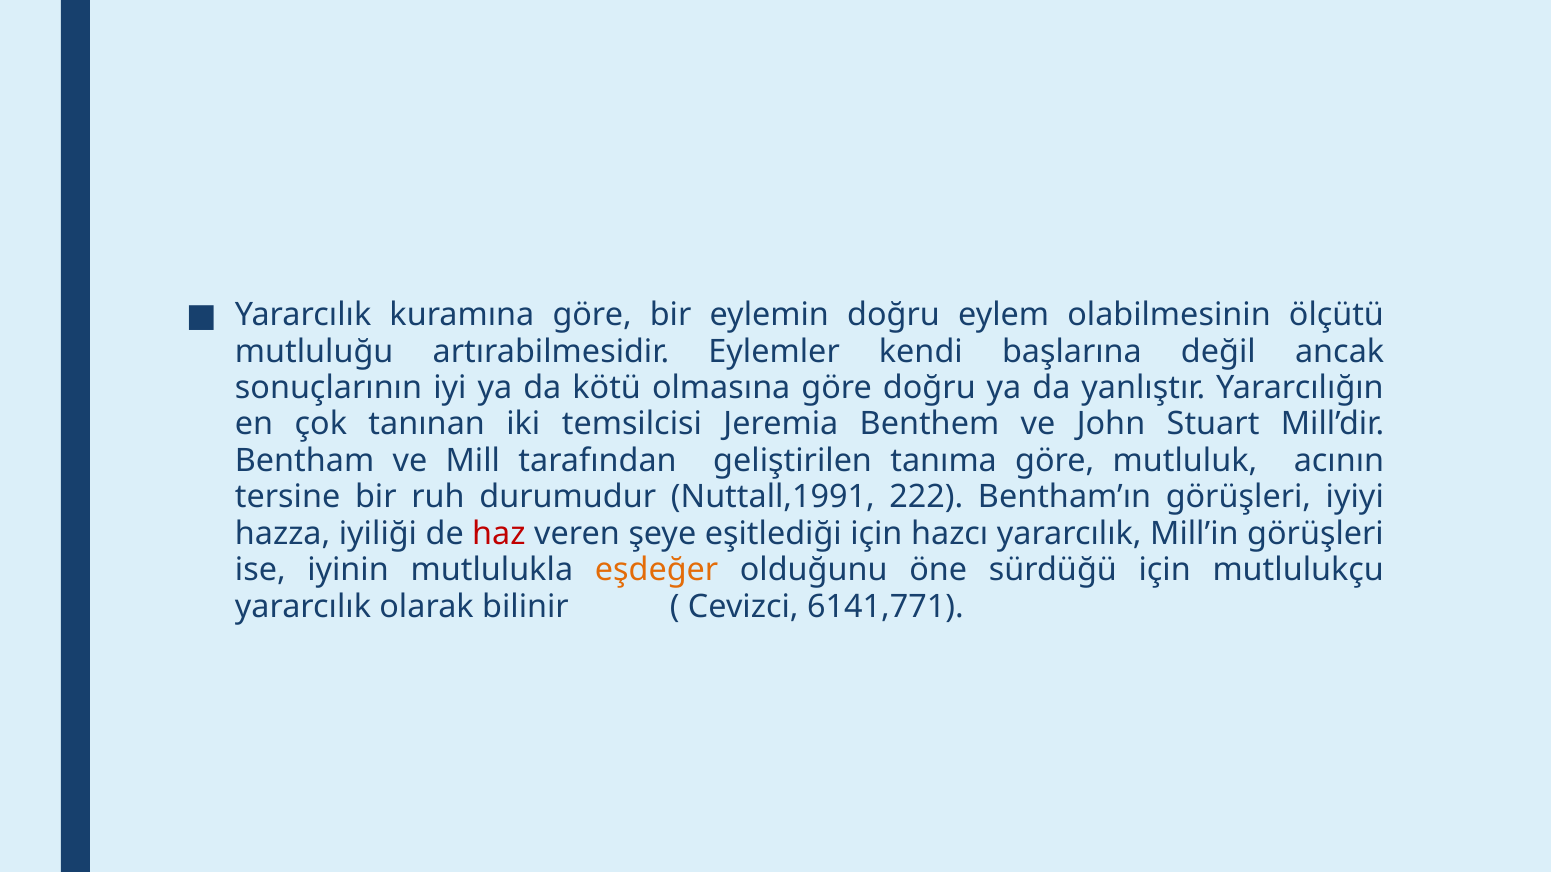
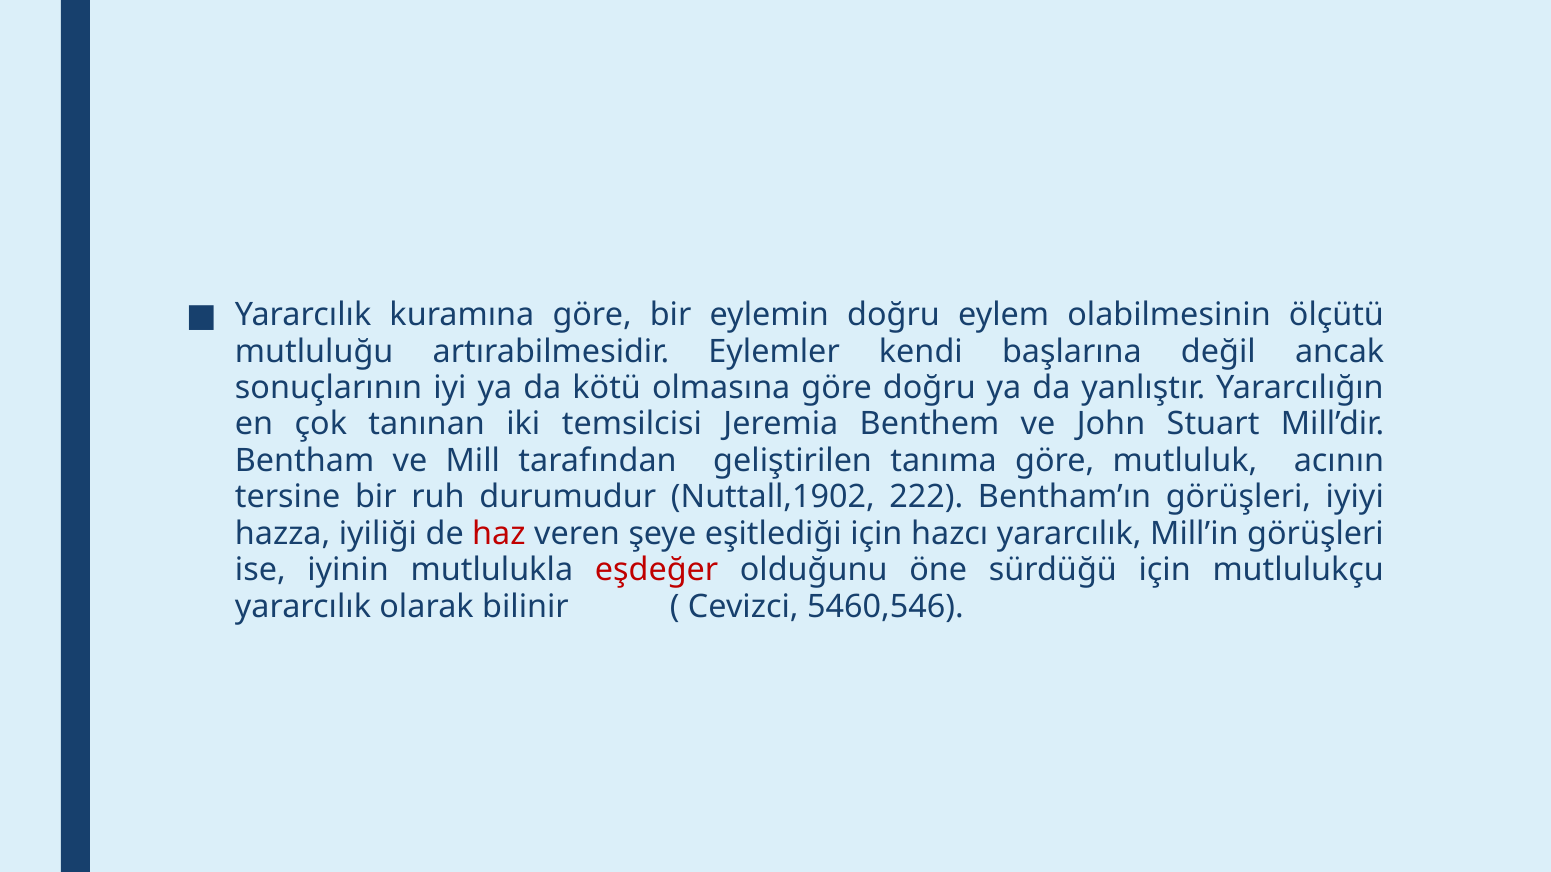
Nuttall,1991: Nuttall,1991 -> Nuttall,1902 (773, 497)
eşdeğer colour: orange -> red (657, 570)
6141,771: 6141,771 -> 5460,546 (885, 607)
